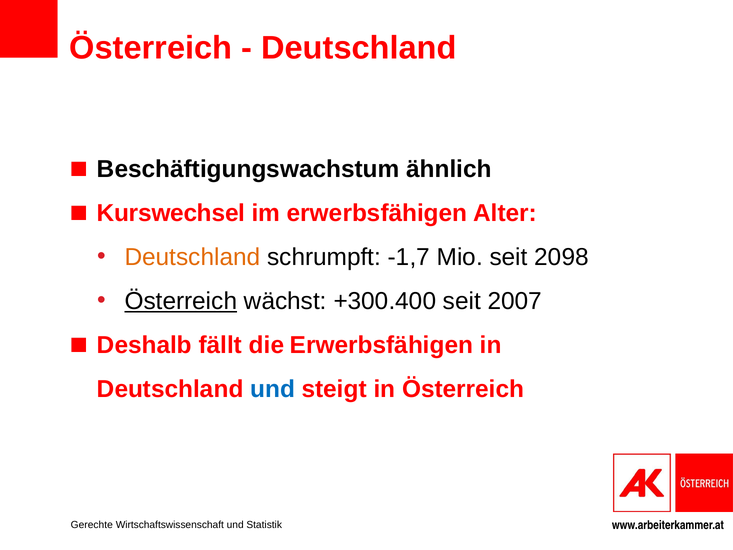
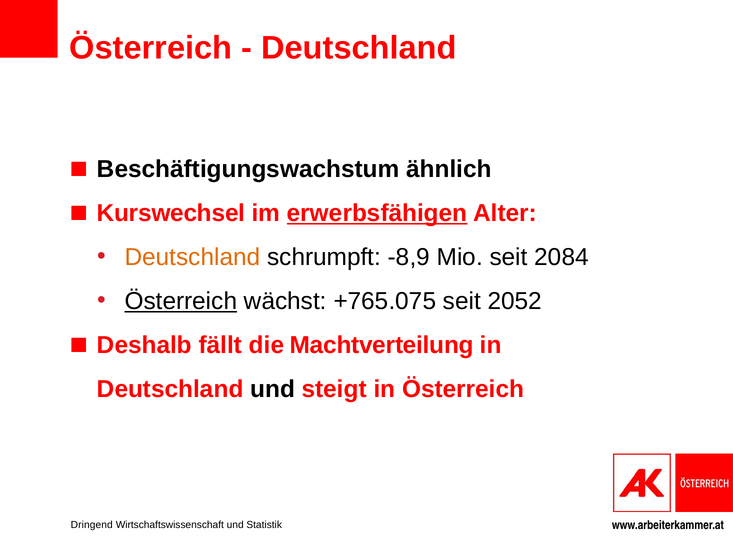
erwerbsfähigen underline: none -> present (377, 213)
-1,7: -1,7 -> -8,9 (409, 257)
2098: 2098 -> 2084 (562, 257)
+300.400: +300.400 -> +765.075 (385, 301)
2007: 2007 -> 2052 (515, 301)
die Erwerbsfähigen: Erwerbsfähigen -> Machtverteilung (382, 345)
und colour: blue -> black (273, 389)
Gerechte: Gerechte -> Dringend (92, 525)
